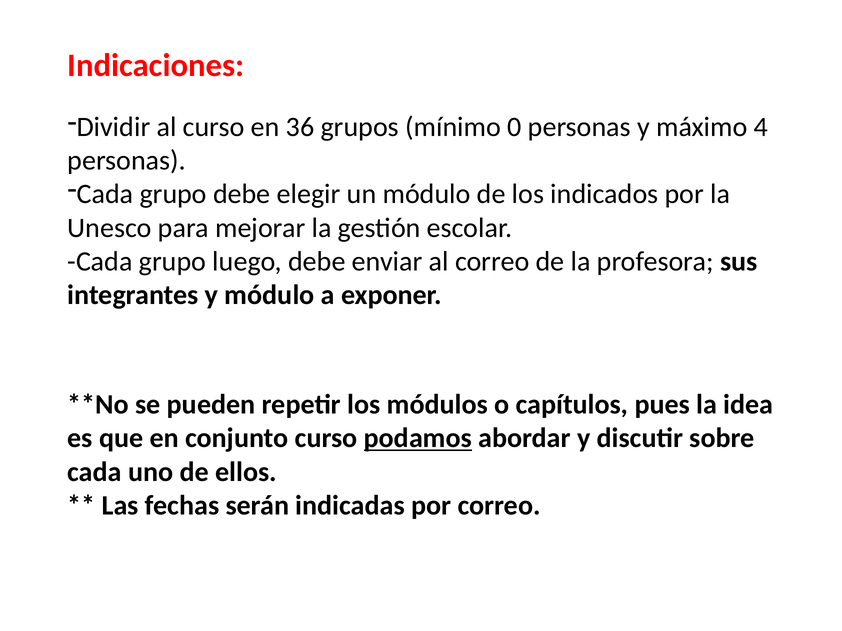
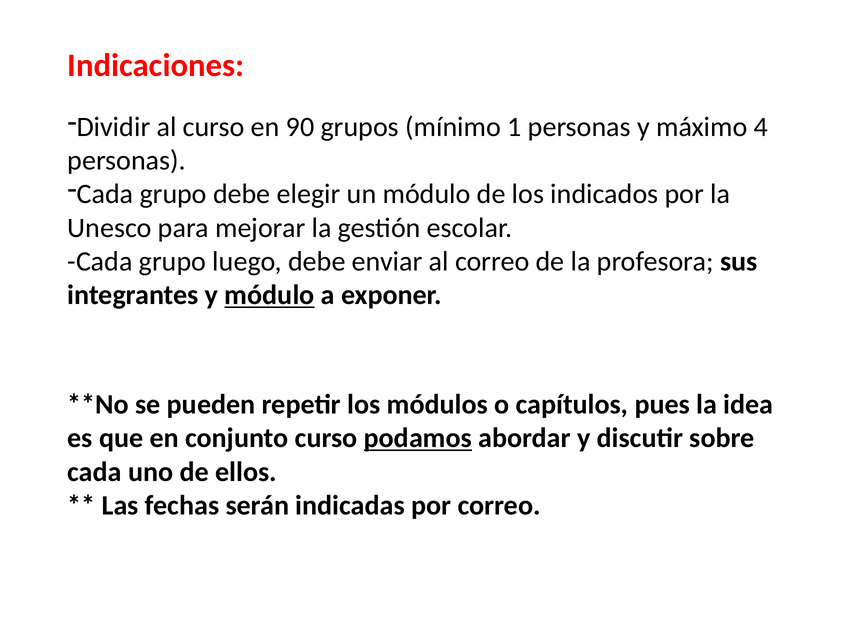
36: 36 -> 90 (300, 127)
0: 0 -> 1 (514, 127)
módulo underline: none -> present (269, 295)
